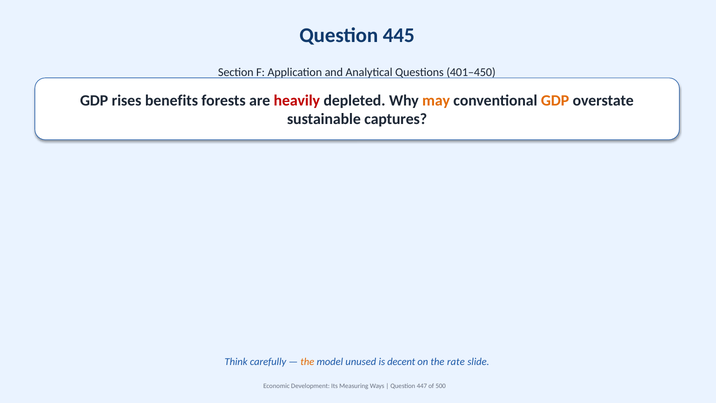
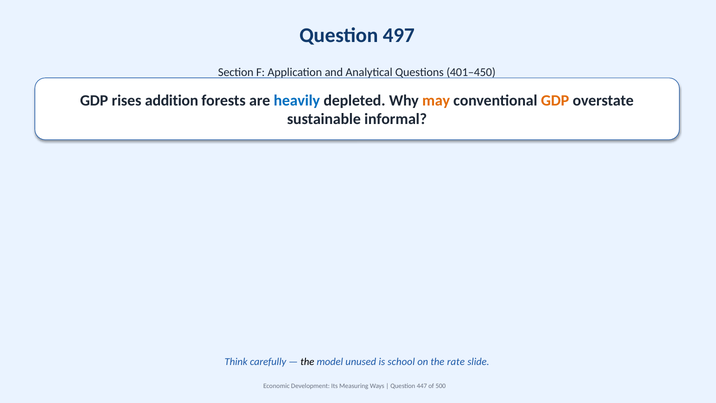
445: 445 -> 497 (399, 35)
benefits: benefits -> addition (172, 100)
heavily colour: red -> blue (297, 100)
captures: captures -> informal (396, 119)
the colour: orange -> black (307, 361)
decent: decent -> school (401, 361)
